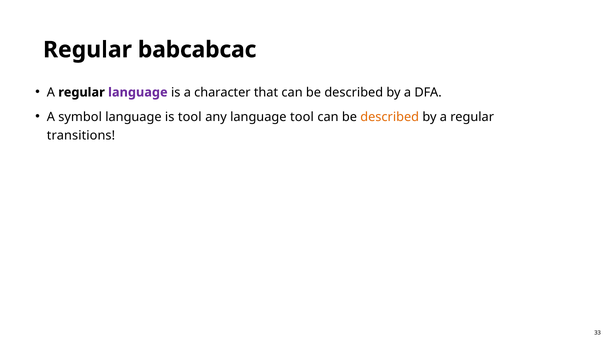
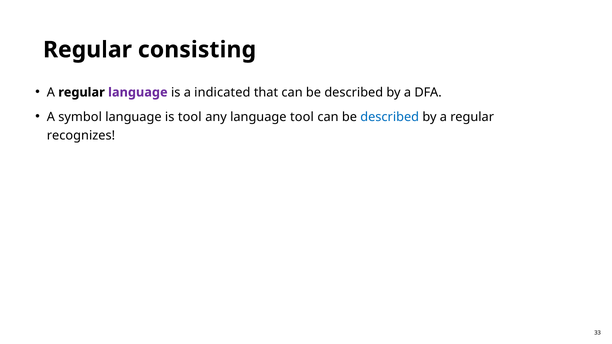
babcabcac: babcabcac -> consisting (197, 50)
character: character -> indicated (222, 92)
described colour: orange -> blue (390, 117)
transitions: transitions -> recognizes (81, 135)
